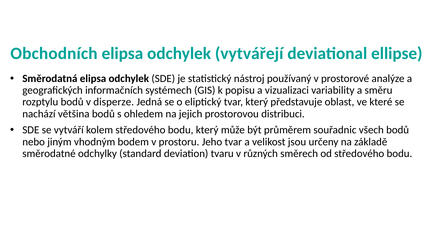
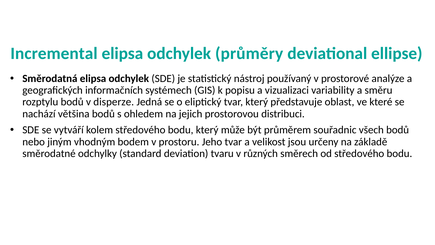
Obchodních: Obchodních -> Incremental (54, 53)
vytvářejí: vytvářejí -> průměry (249, 53)
